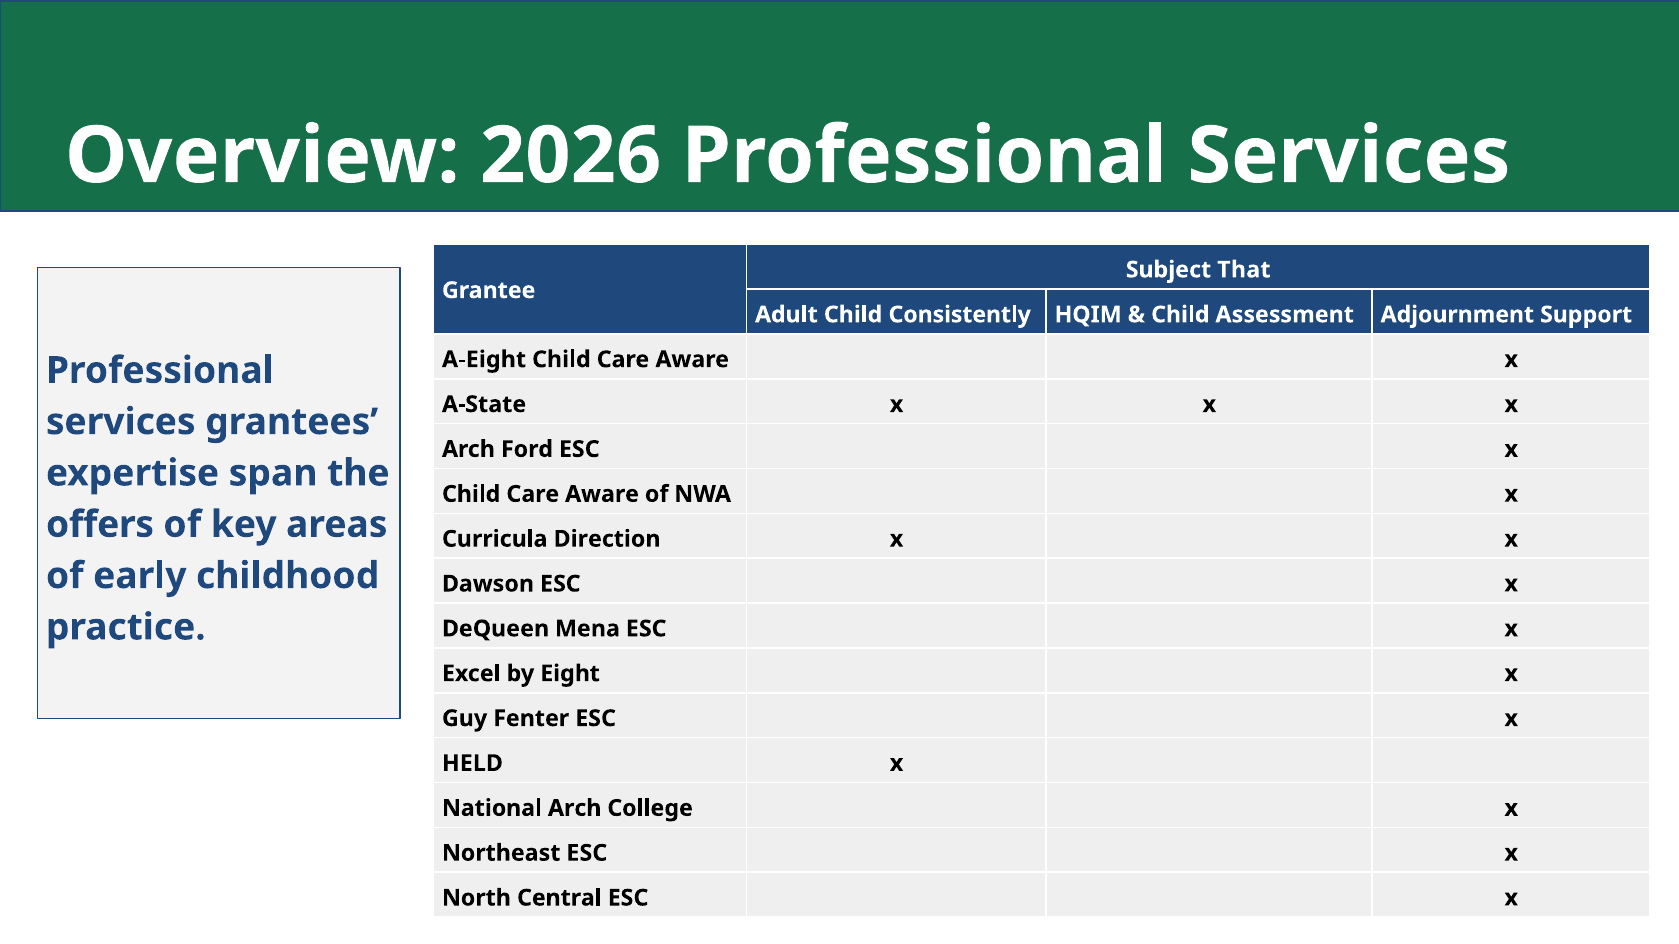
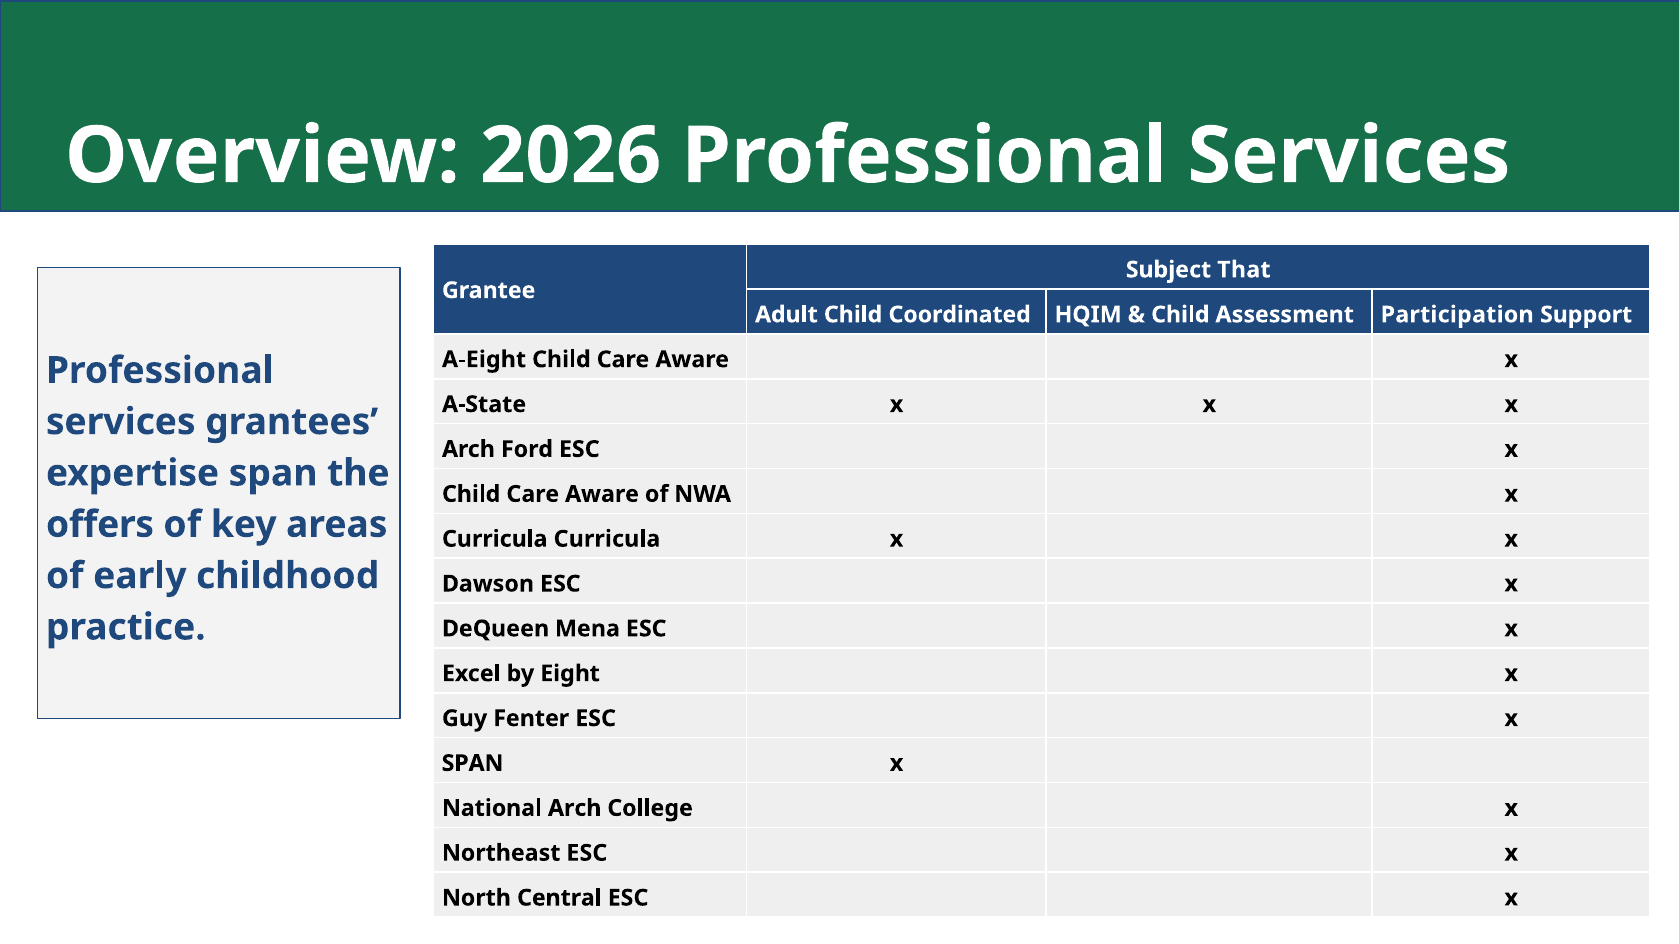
Consistently: Consistently -> Coordinated (960, 315)
Adjournment: Adjournment -> Participation (1457, 315)
Curricula Direction: Direction -> Curricula (607, 539)
HELD: HELD -> SPAN (473, 764)
